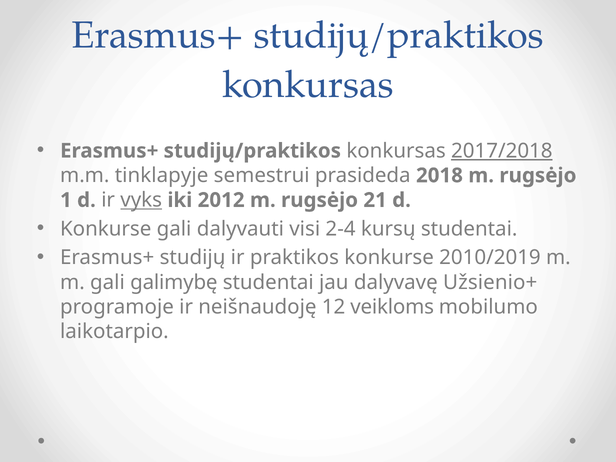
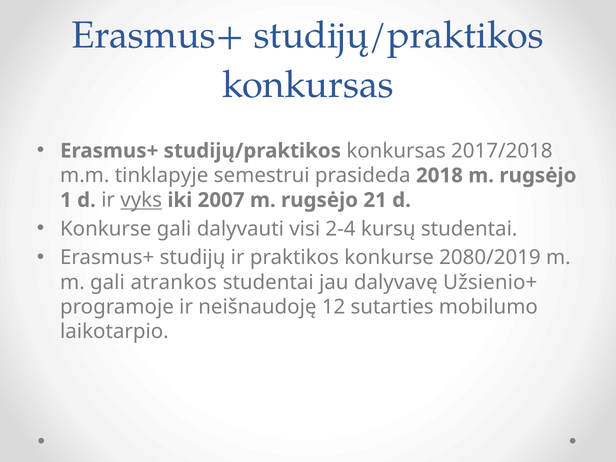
2017/2018 underline: present -> none (502, 151)
2012: 2012 -> 2007 (221, 200)
2010/2019: 2010/2019 -> 2080/2019 (490, 258)
galimybę: galimybę -> atrankos (174, 282)
veikloms: veikloms -> sutarties (392, 307)
